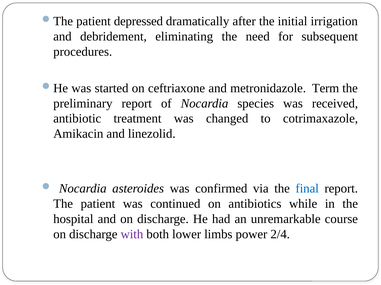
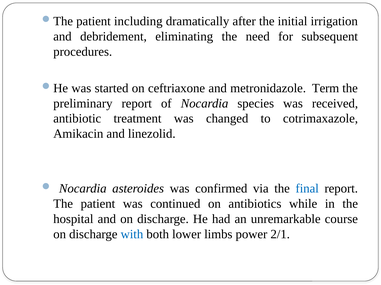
depressed: depressed -> including (138, 21)
with colour: purple -> blue (132, 235)
2/4: 2/4 -> 2/1 (280, 235)
